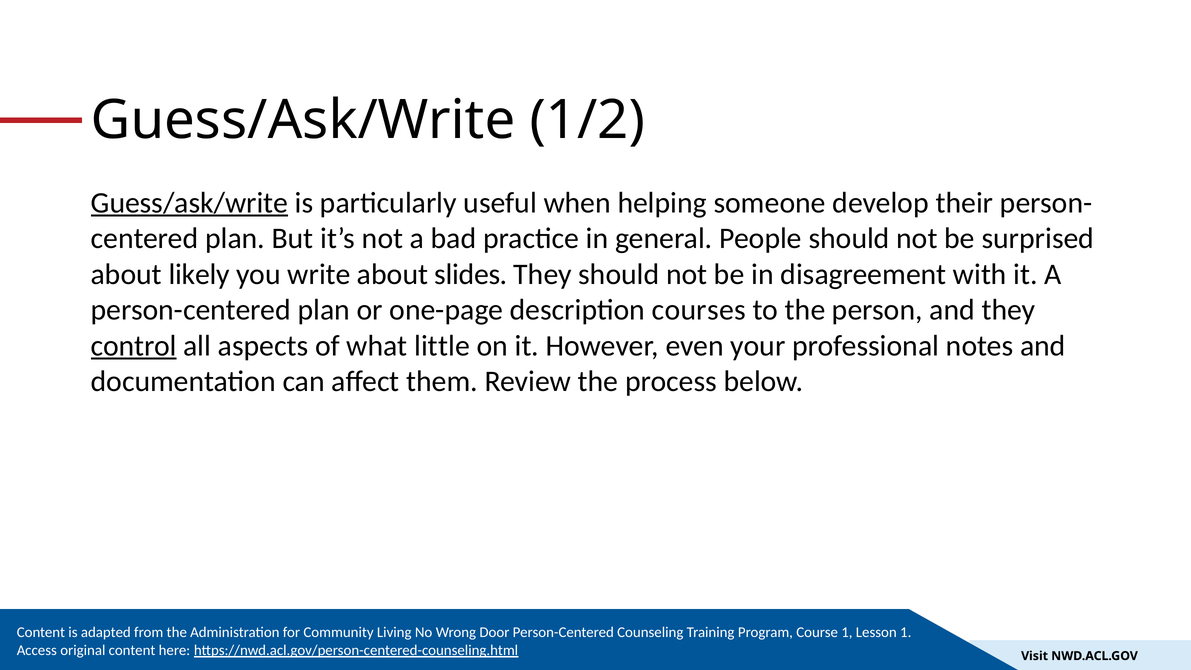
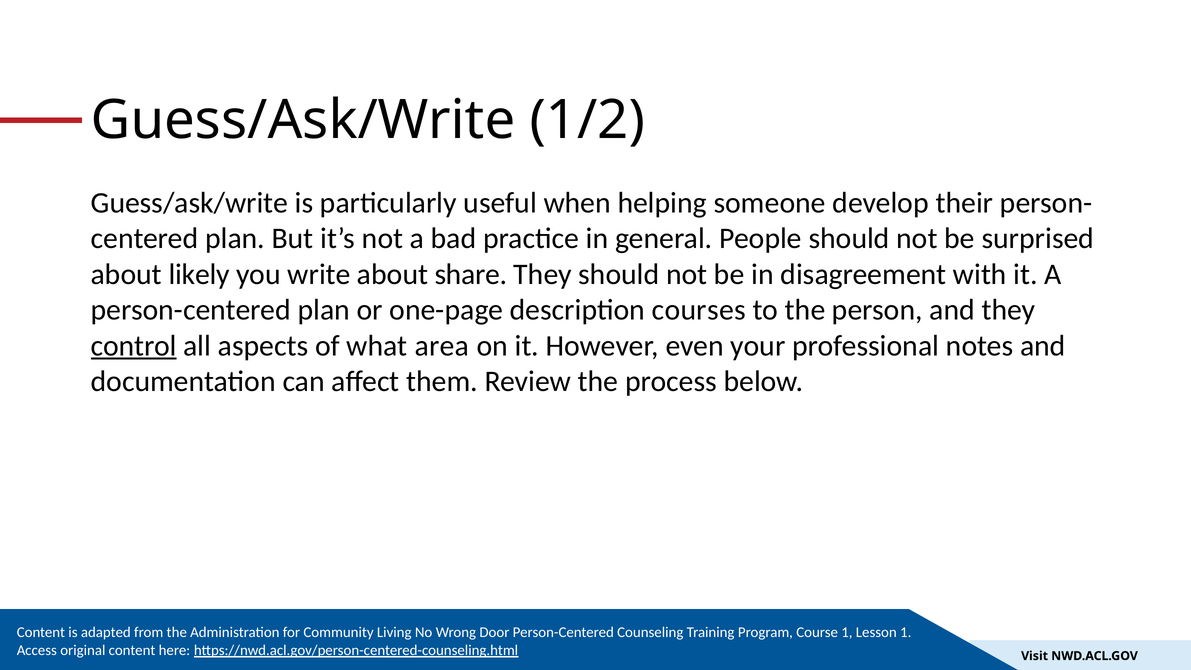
Guess/ask/write underline: present -> none (189, 203)
slides: slides -> share (471, 274)
little: little -> area (442, 346)
